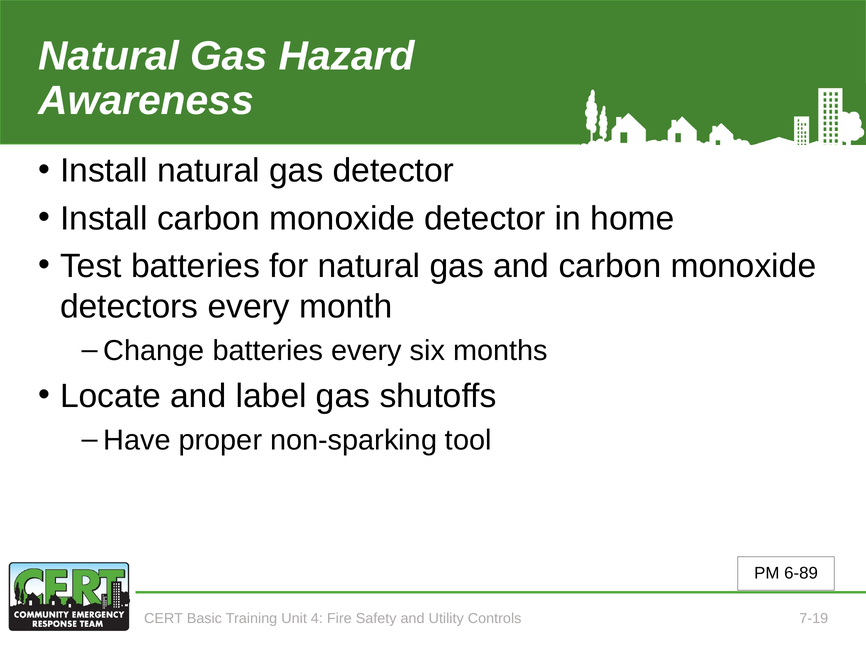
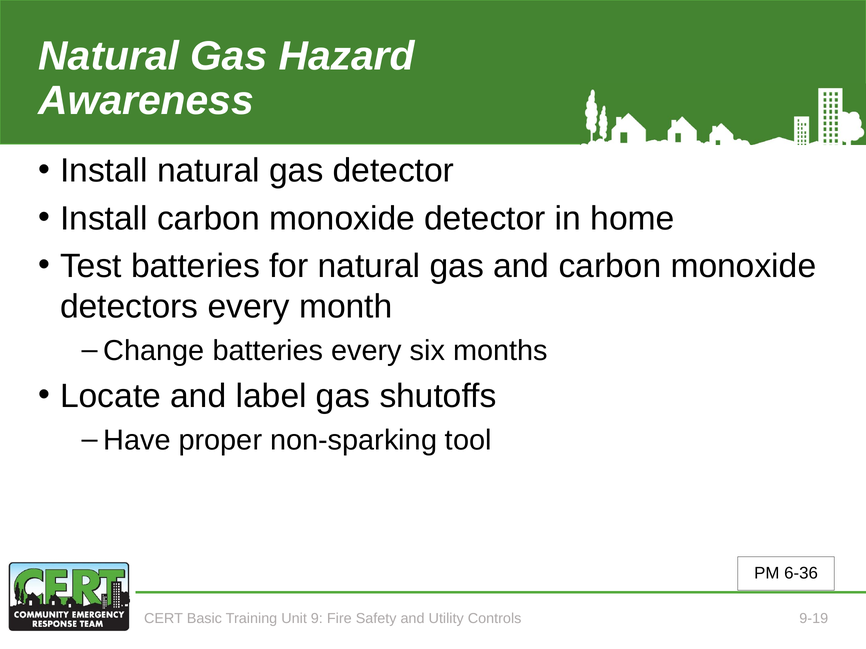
6-89: 6-89 -> 6-36 (801, 574)
4: 4 -> 9 (317, 619)
7-19: 7-19 -> 9-19 (814, 619)
